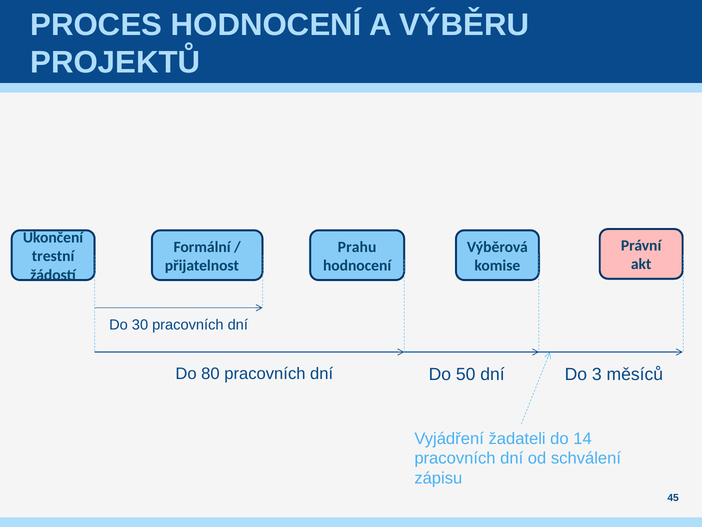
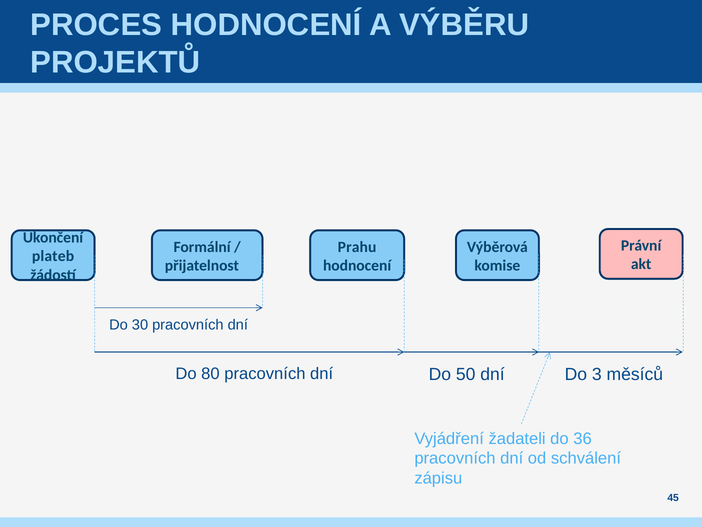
trestní: trestní -> plateb (53, 256)
14: 14 -> 36 (583, 438)
